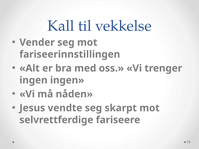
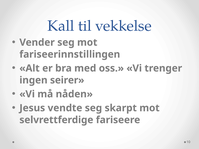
ingen ingen: ingen -> seirer (67, 80)
